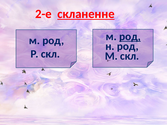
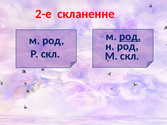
скланенне underline: present -> none (86, 14)
